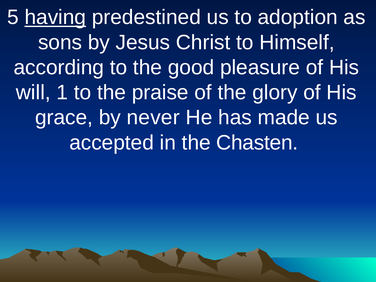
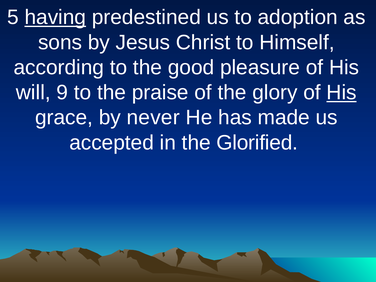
1: 1 -> 9 (62, 93)
His underline: none -> present (342, 93)
Chasten: Chasten -> Glorified (257, 143)
